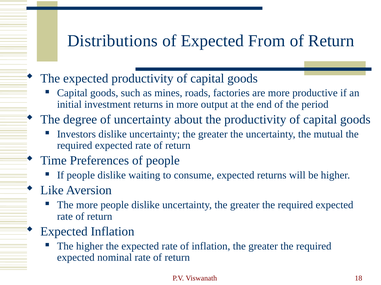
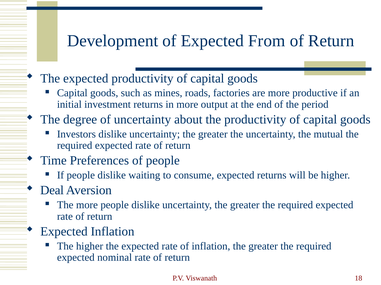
Distributions: Distributions -> Development (113, 41)
Like: Like -> Deal (52, 191)
